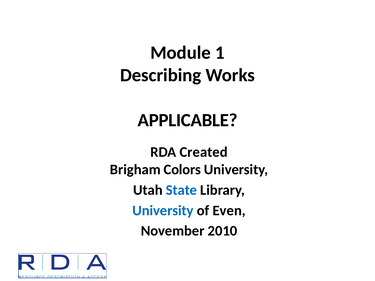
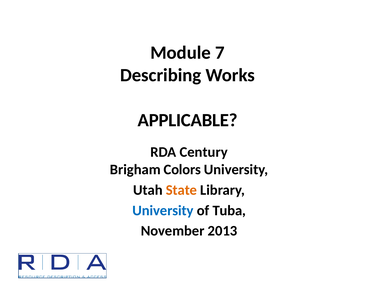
1: 1 -> 7 (220, 53)
Created: Created -> Century (204, 152)
State colour: blue -> orange (181, 190)
Even: Even -> Tuba (229, 211)
2010: 2010 -> 2013 (222, 231)
